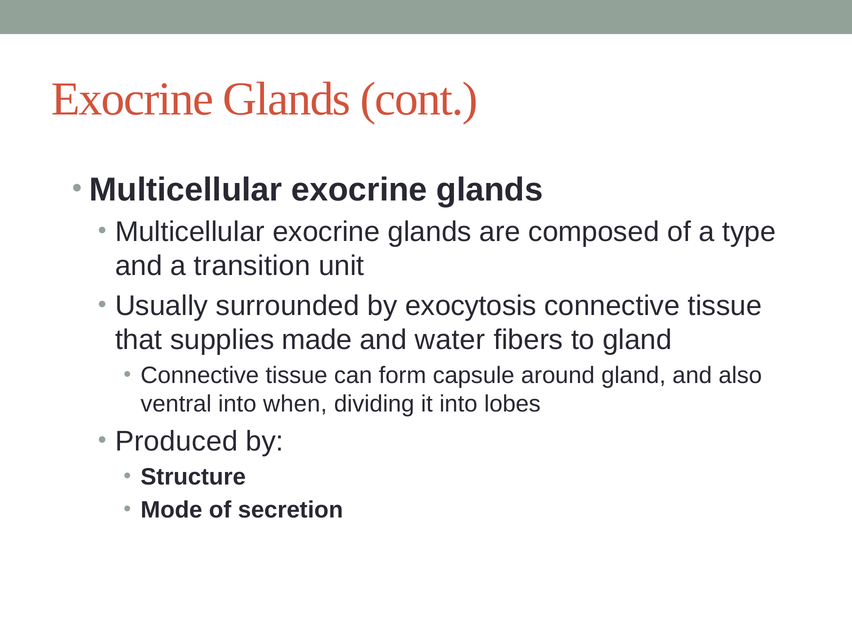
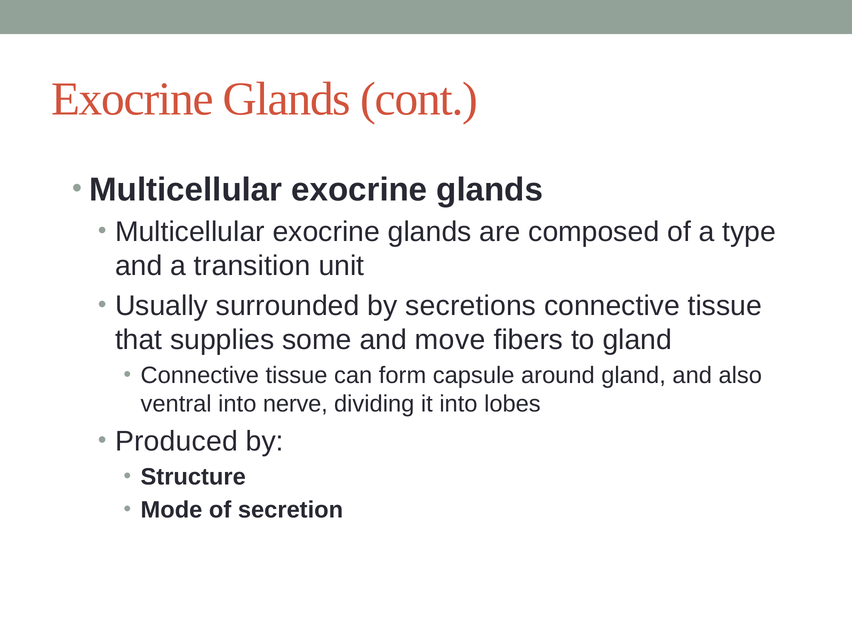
exocytosis: exocytosis -> secretions (471, 306)
made: made -> some (317, 340)
water: water -> move (450, 340)
when: when -> nerve (295, 404)
